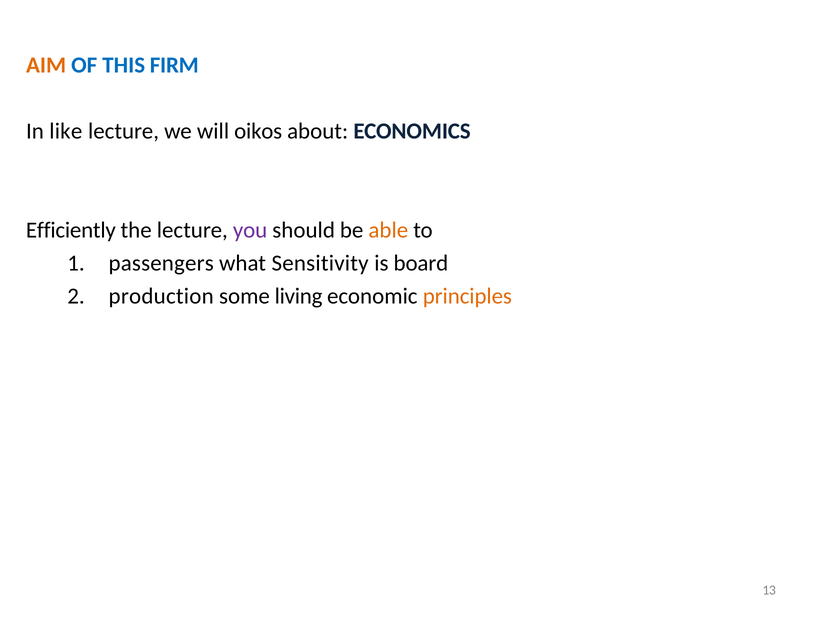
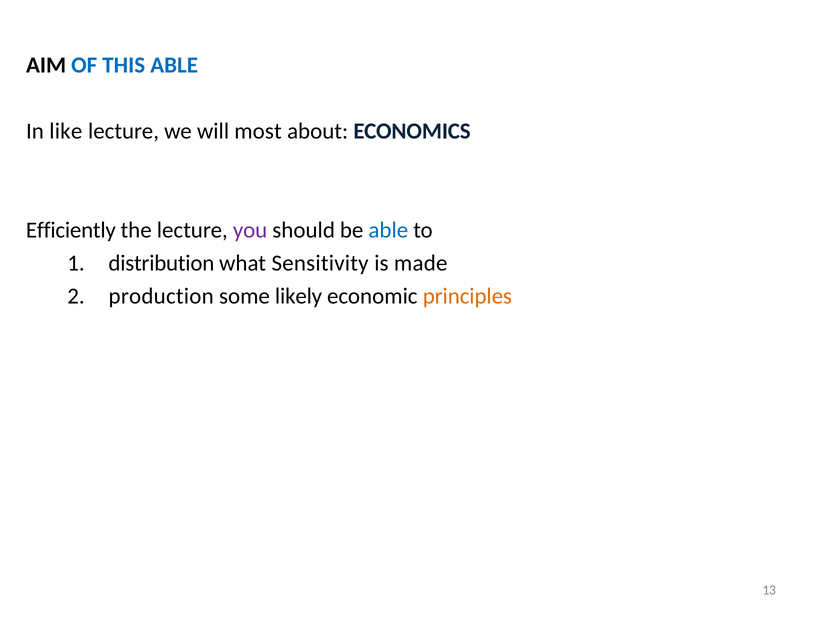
AIM colour: orange -> black (46, 65)
THIS FIRM: FIRM -> ABLE (174, 65)
oikos: oikos -> most (258, 131)
able colour: orange -> blue (388, 230)
passengers: passengers -> distribution (161, 263)
board: board -> made (421, 263)
living: living -> likely (299, 296)
